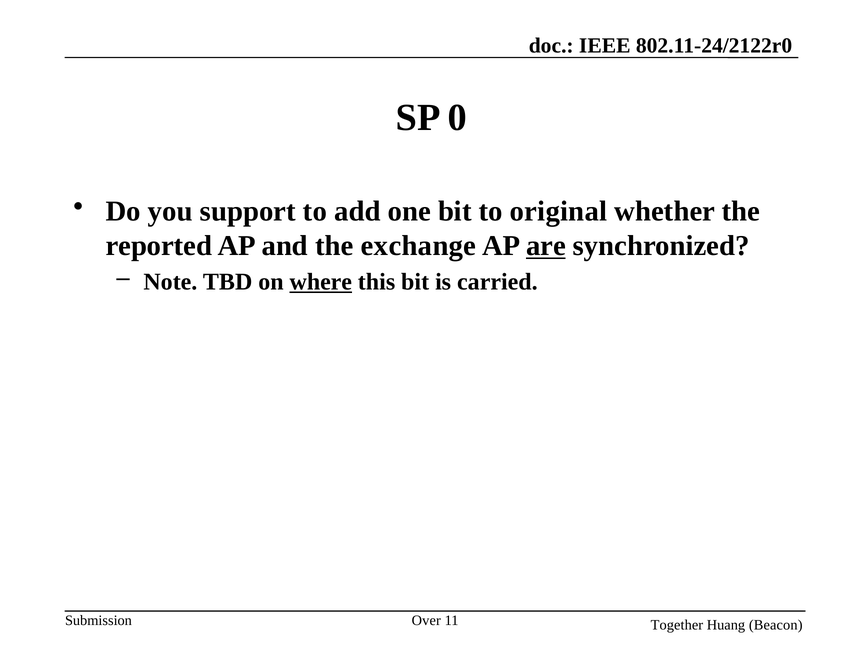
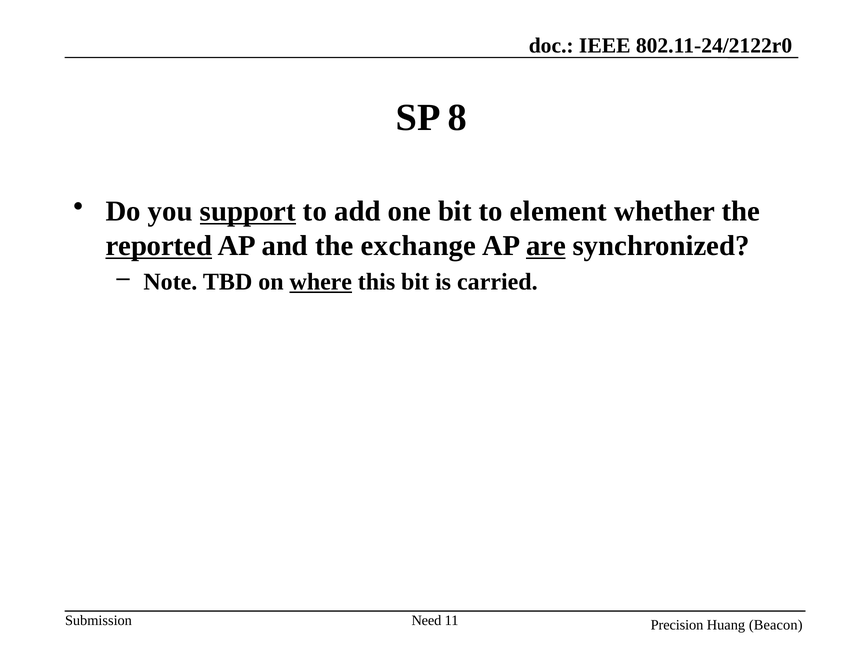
0: 0 -> 8 (458, 118)
support underline: none -> present (248, 211)
original: original -> element (558, 211)
reported underline: none -> present (159, 246)
Over: Over -> Need (426, 621)
Together: Together -> Precision (677, 625)
